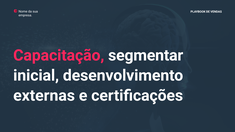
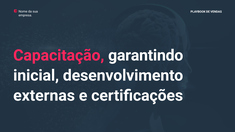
segmentar: segmentar -> garantindo (146, 55)
